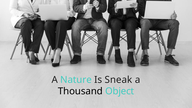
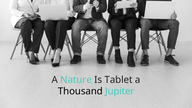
Sneak: Sneak -> Tablet (119, 80)
Object: Object -> Jupiter (120, 91)
